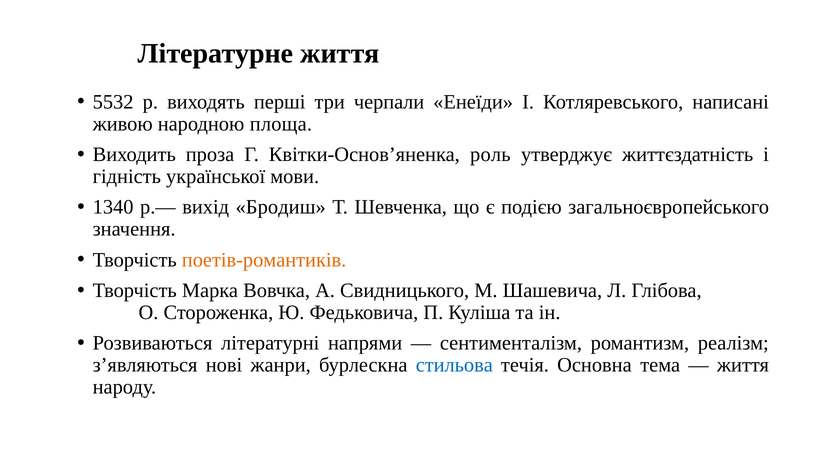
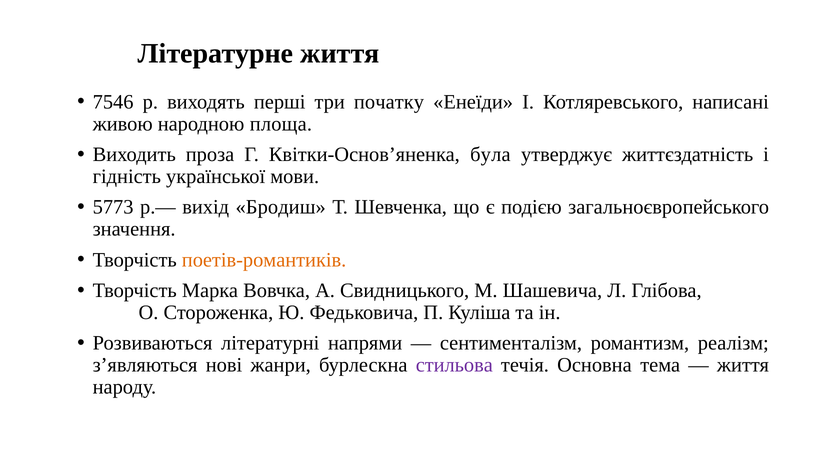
5532: 5532 -> 7546 (113, 102)
черпали: черпали -> початку (389, 102)
роль: роль -> була (490, 154)
1340: 1340 -> 5773 (113, 207)
стильова colour: blue -> purple (454, 365)
